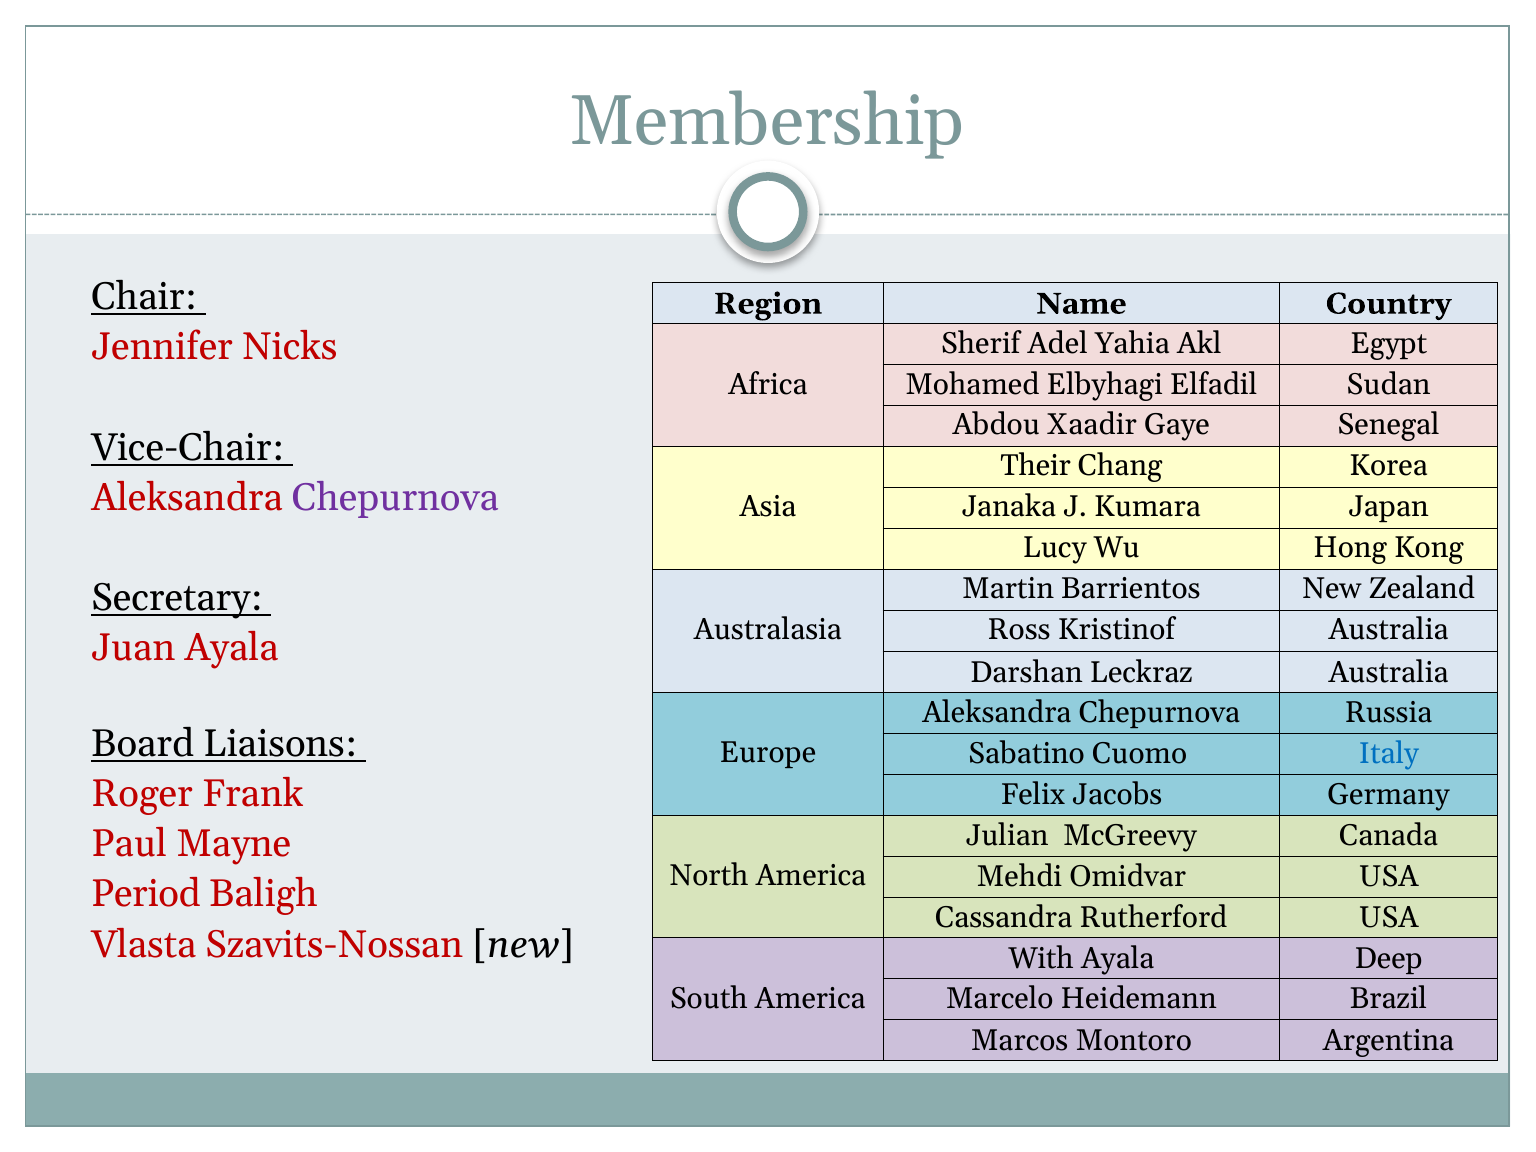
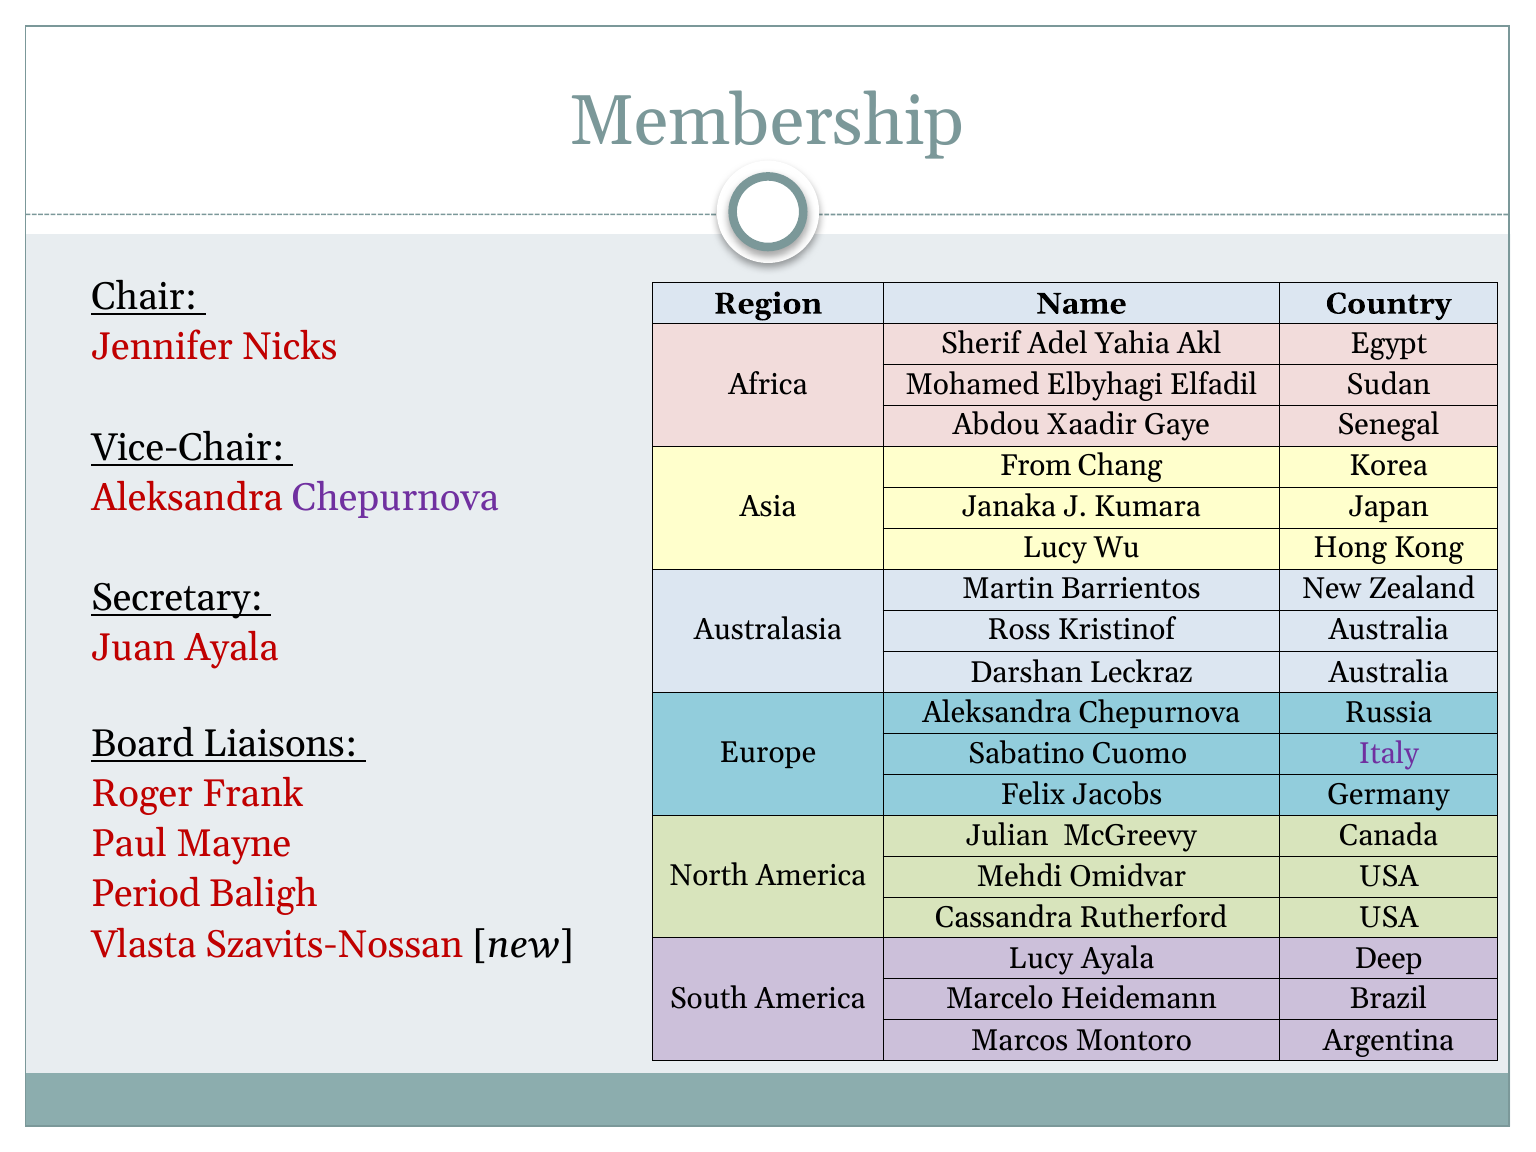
Their: Their -> From (1036, 466)
Italy colour: blue -> purple (1389, 754)
With: With -> Lucy (1041, 959)
